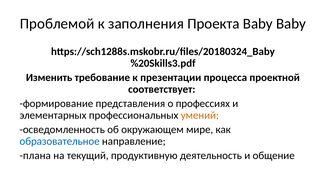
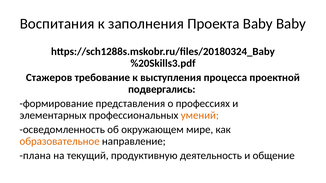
Проблемой: Проблемой -> Воспитания (57, 24)
Изменить: Изменить -> Стажеров (49, 78)
презентации: презентации -> выступления (171, 78)
соответствует: соответствует -> подвергались (162, 90)
образовательное colour: blue -> orange (60, 142)
